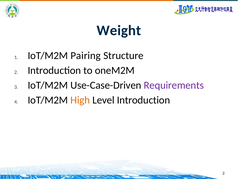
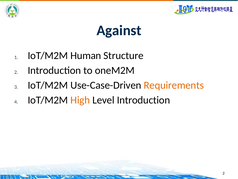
Weight: Weight -> Against (119, 30)
Pairing: Pairing -> Human (86, 55)
Requirements colour: purple -> orange (174, 85)
